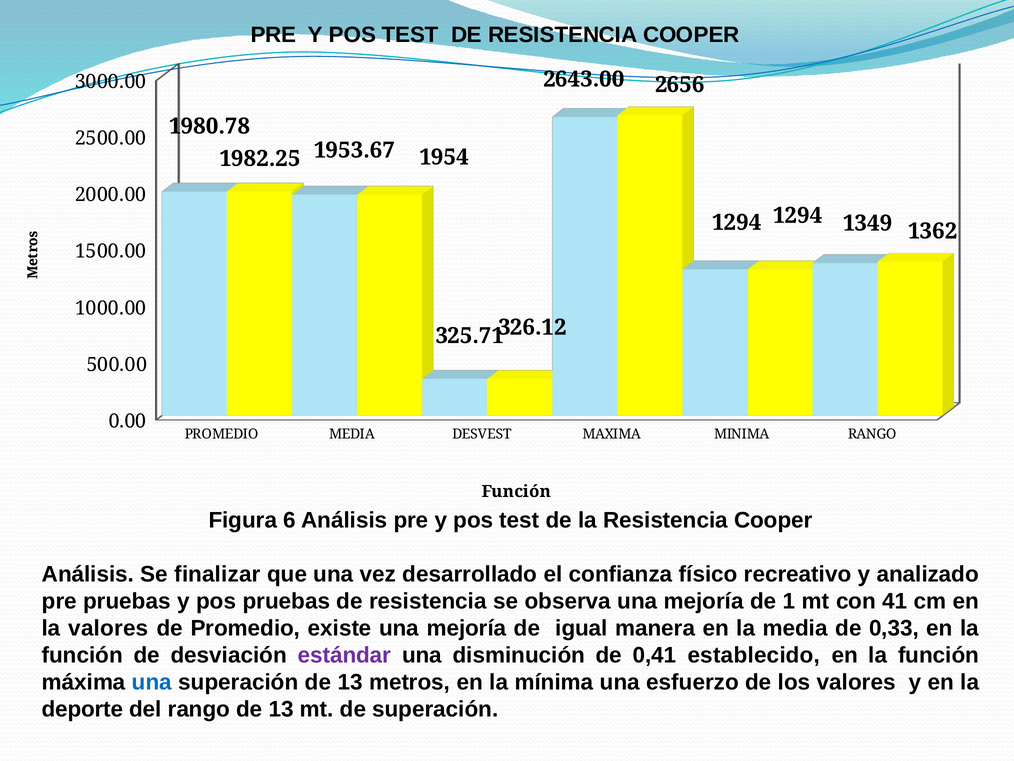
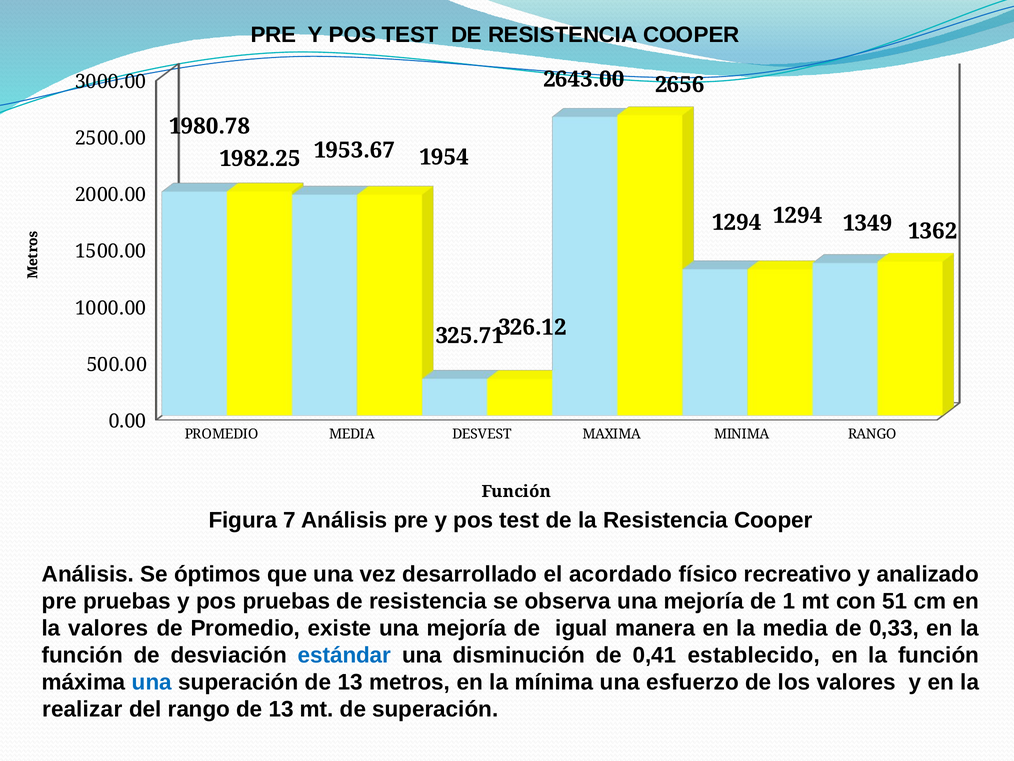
6: 6 -> 7 (290, 520)
finalizar: finalizar -> óptimos (218, 574)
confianza: confianza -> acordado (621, 574)
41: 41 -> 51 (895, 601)
estándar colour: purple -> blue (344, 655)
deporte: deporte -> realizar (82, 709)
